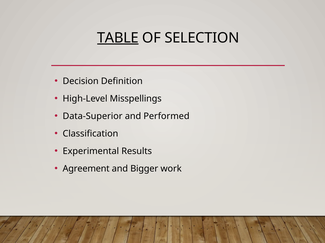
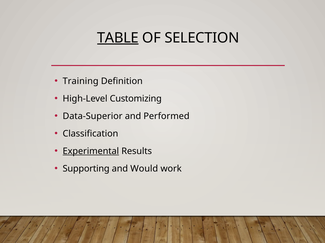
Decision: Decision -> Training (81, 81)
Misspellings: Misspellings -> Customizing (136, 99)
Experimental underline: none -> present (91, 152)
Agreement: Agreement -> Supporting (86, 169)
Bigger: Bigger -> Would (144, 169)
